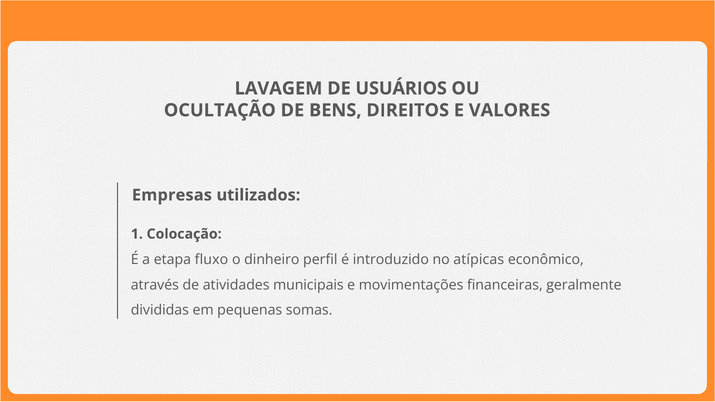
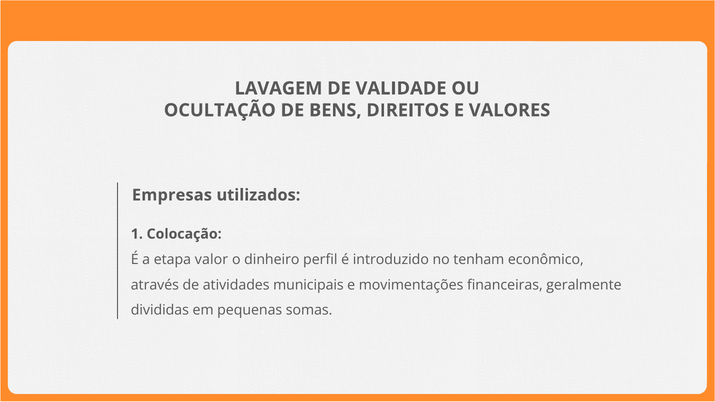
USUÁRIOS: USUÁRIOS -> VALIDADE (401, 88)
fluxo: fluxo -> valor (211, 260)
atípicas: atípicas -> tenham (479, 260)
